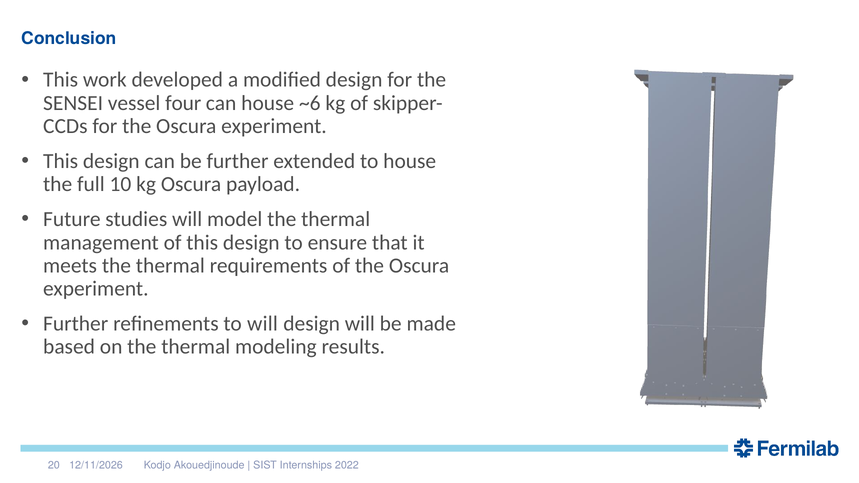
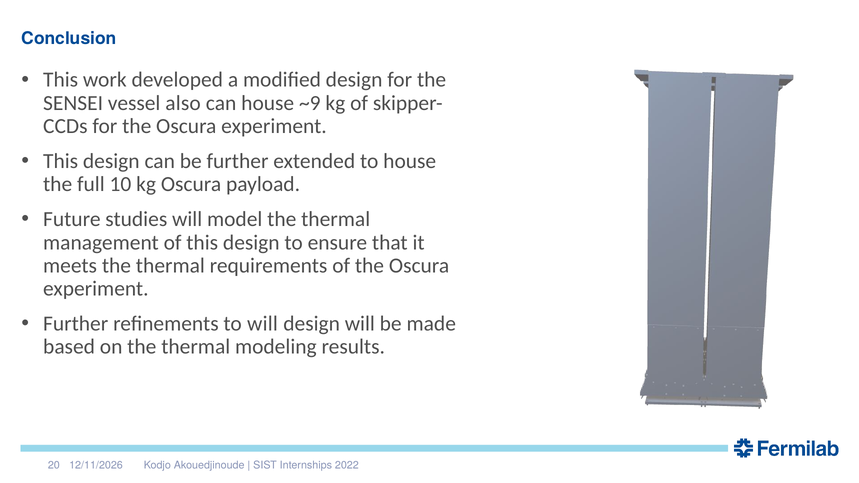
four: four -> also (183, 103)
~6: ~6 -> ~9 (310, 103)
